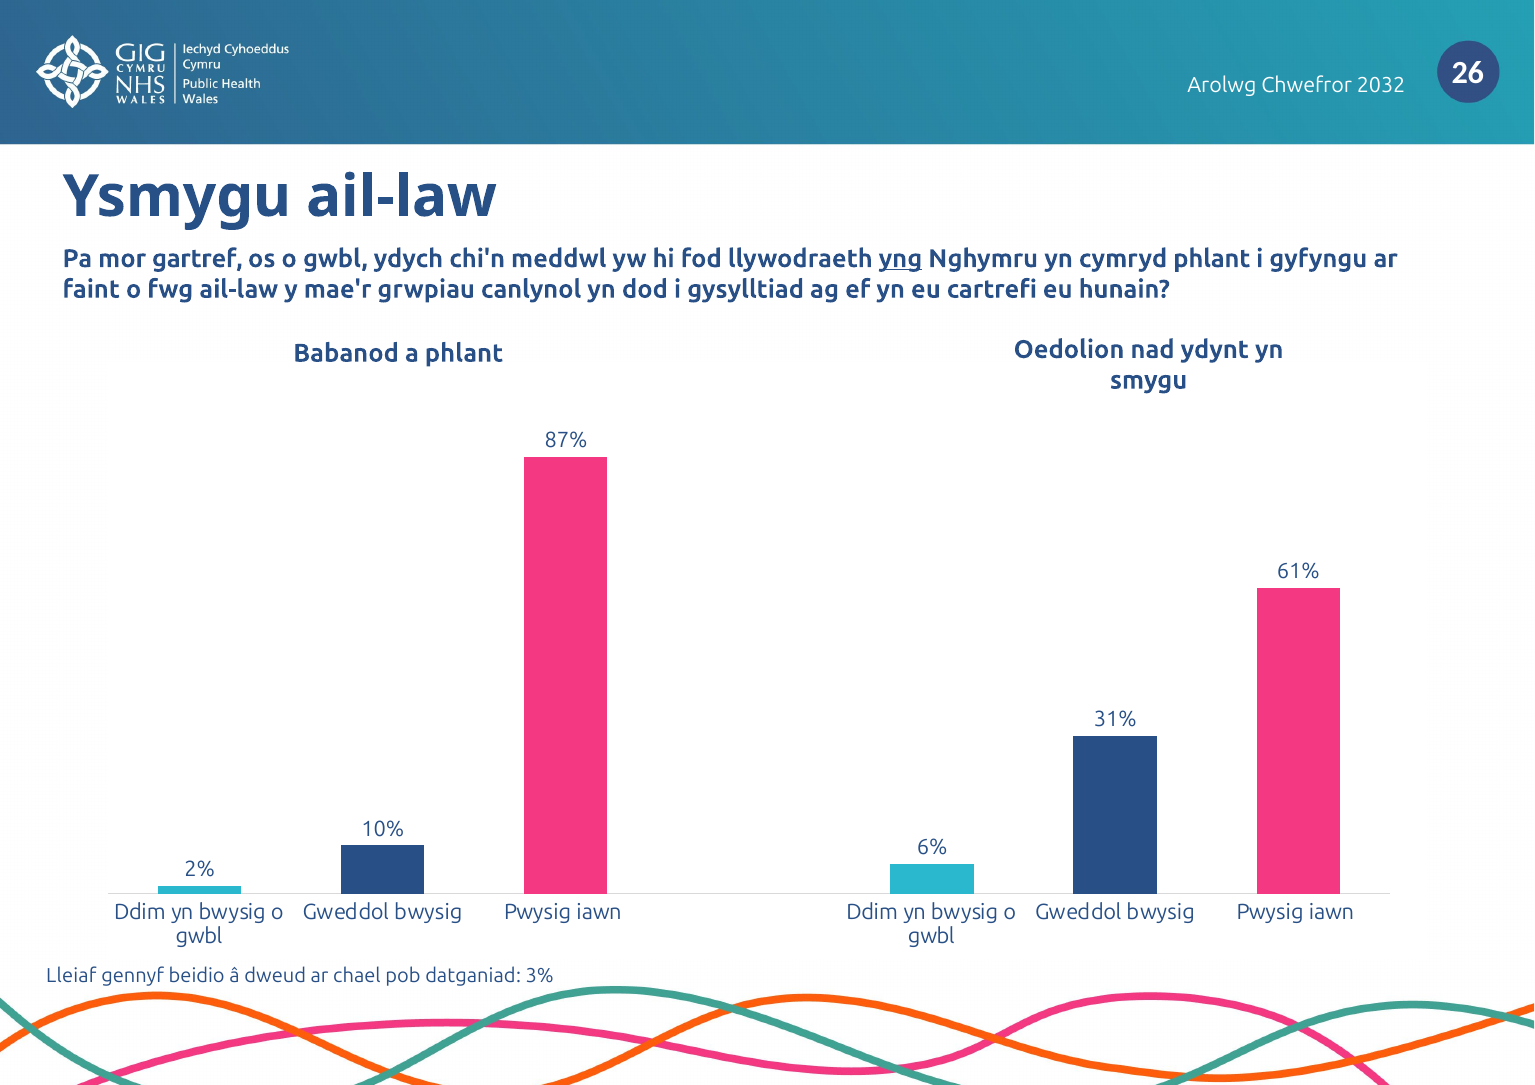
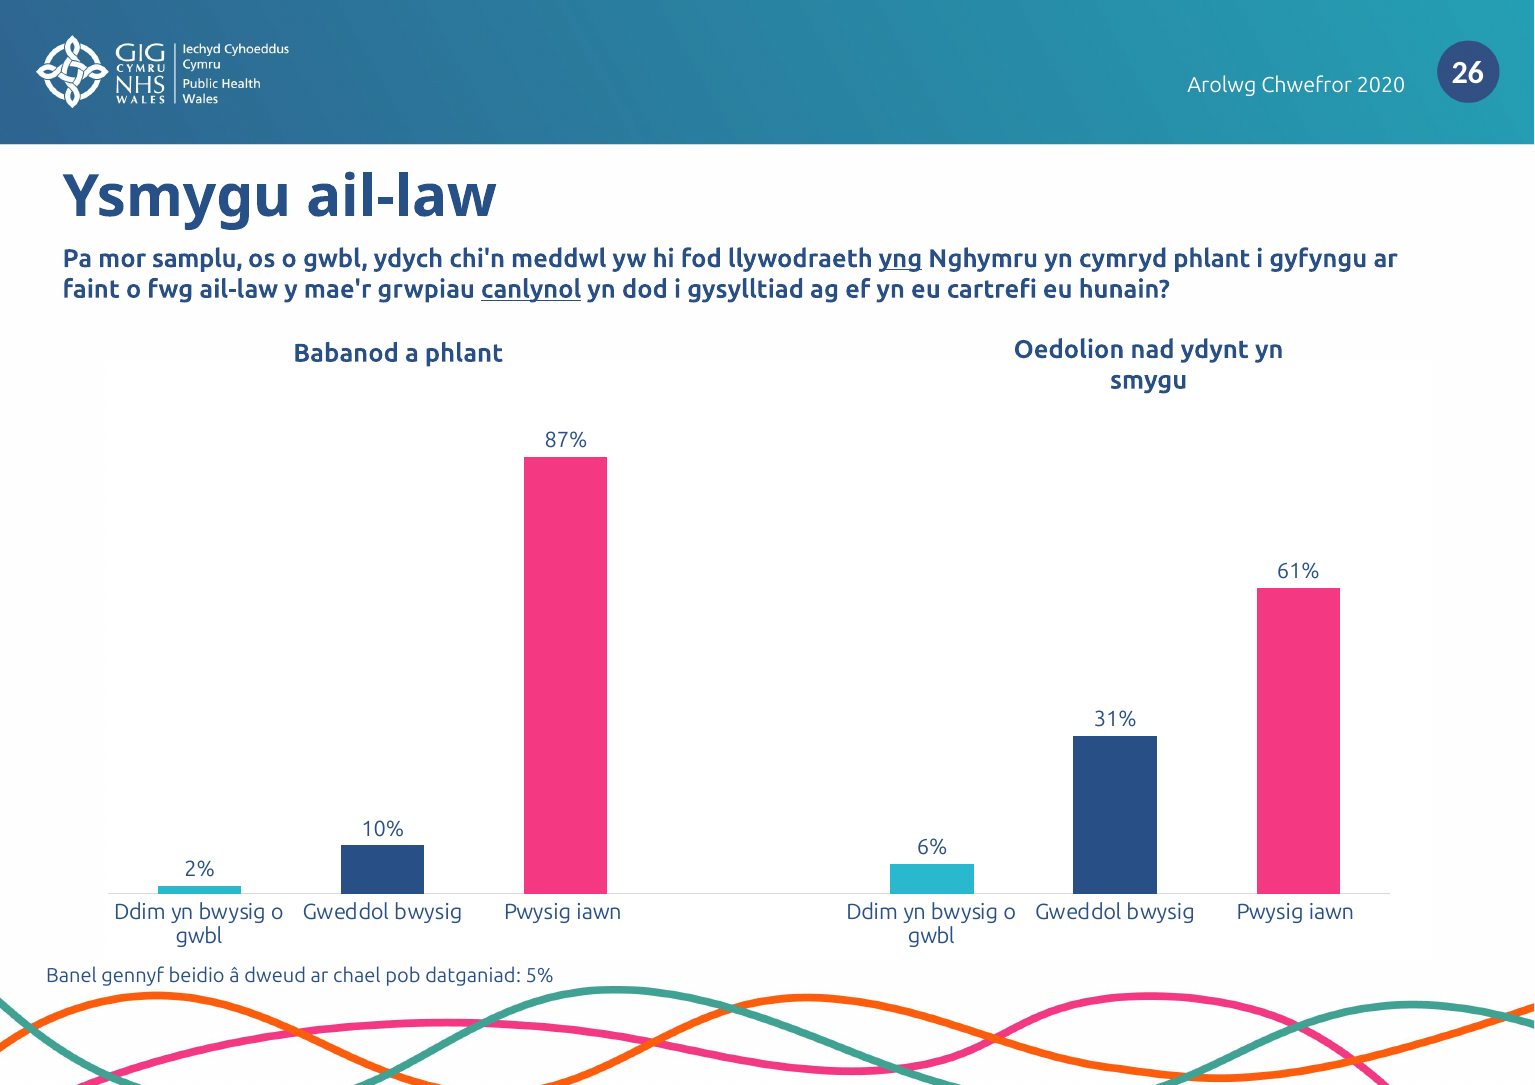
2032: 2032 -> 2020 (1381, 86)
gartref: gartref -> samplu (197, 259)
canlynol underline: none -> present (531, 289)
Lleiaf: Lleiaf -> Banel (71, 976)
3%: 3% -> 5% (540, 976)
